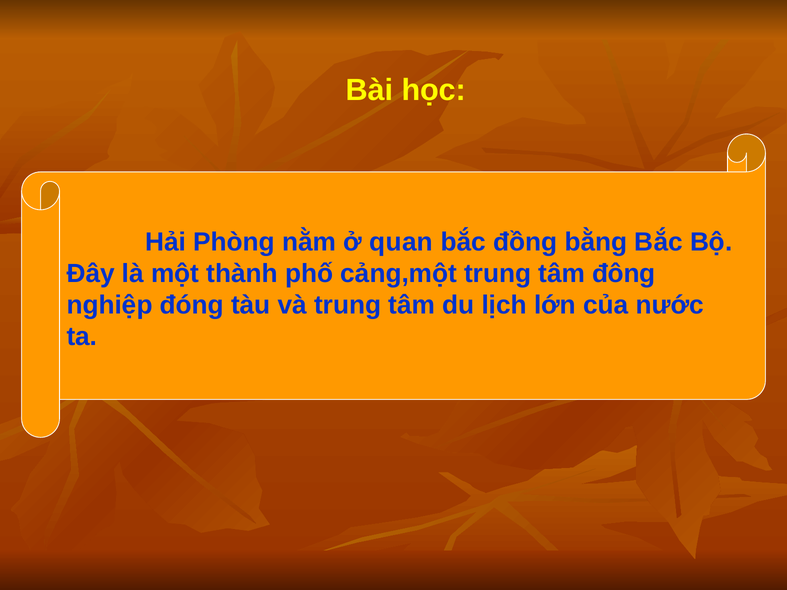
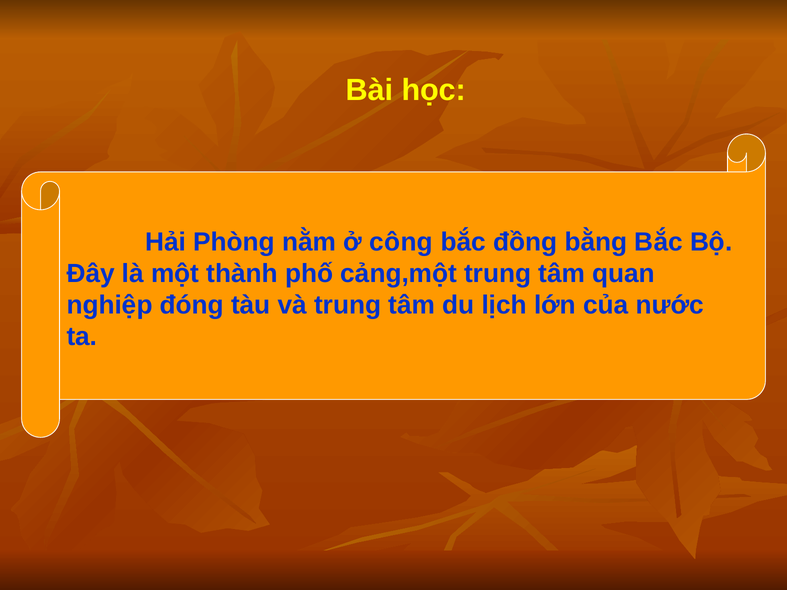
quan: quan -> công (401, 242)
đông: đông -> quan (624, 274)
